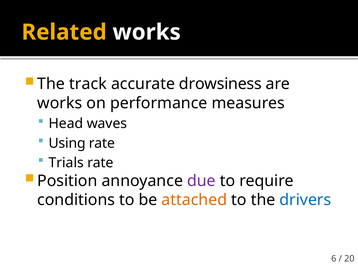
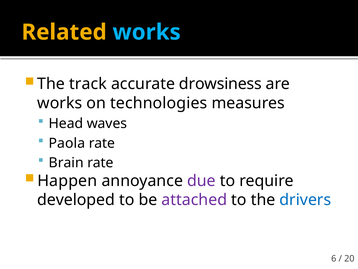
works colour: white -> light blue (147, 32)
performance: performance -> technologies (159, 103)
Using: Using -> Paola (67, 143)
Trials: Trials -> Brain (66, 162)
Position: Position -> Happen (67, 180)
conditions: conditions -> developed (76, 200)
attached colour: orange -> purple (194, 200)
